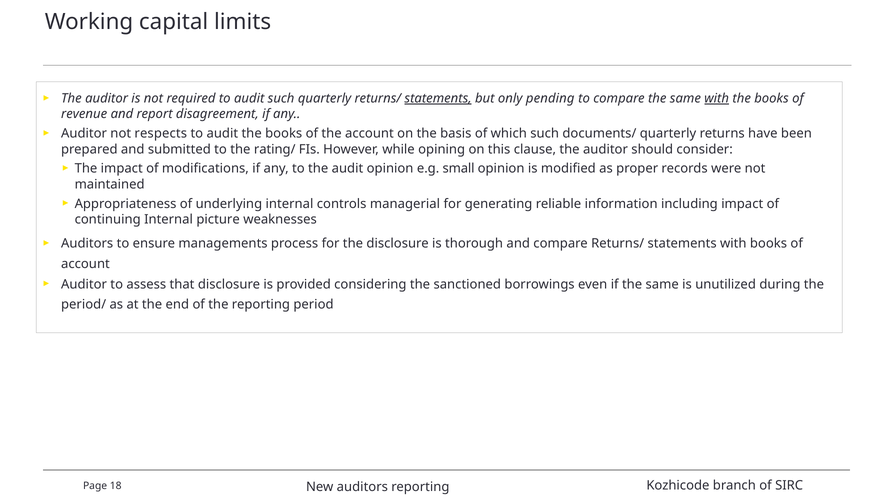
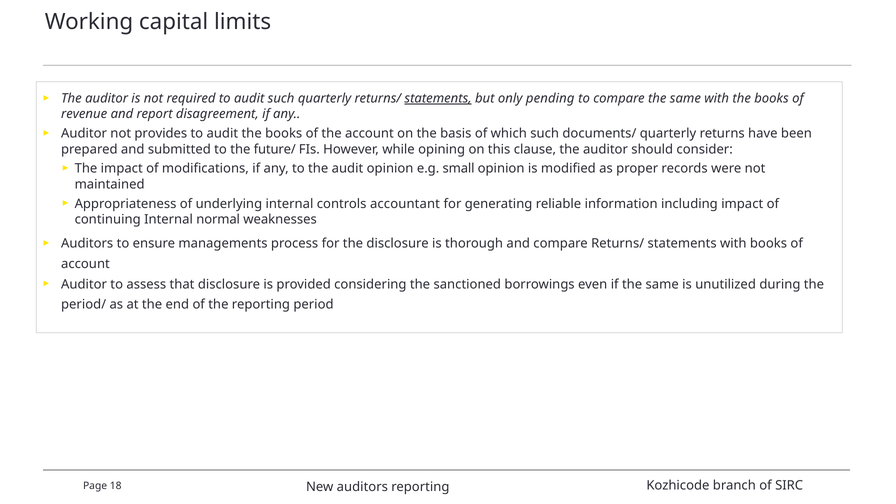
with underline: present -> none (717, 98)
respects: respects -> provides (161, 133)
rating/: rating/ -> future/ (275, 149)
managerial: managerial -> accountant (405, 204)
picture: picture -> normal (218, 219)
